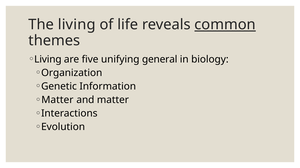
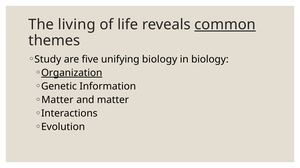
Living: Living -> Study (48, 60)
unifying general: general -> biology (160, 60)
Organization underline: none -> present (72, 73)
